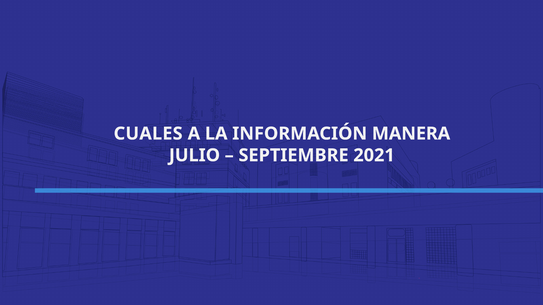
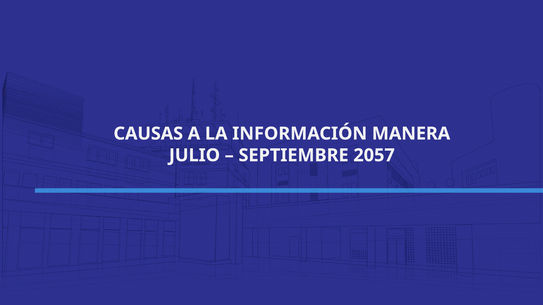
CUALES: CUALES -> CAUSAS (148, 134)
2021: 2021 -> 2057 (374, 156)
